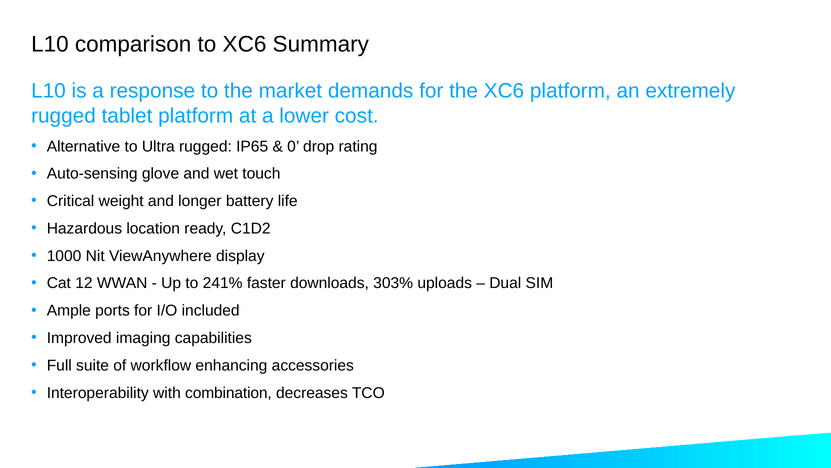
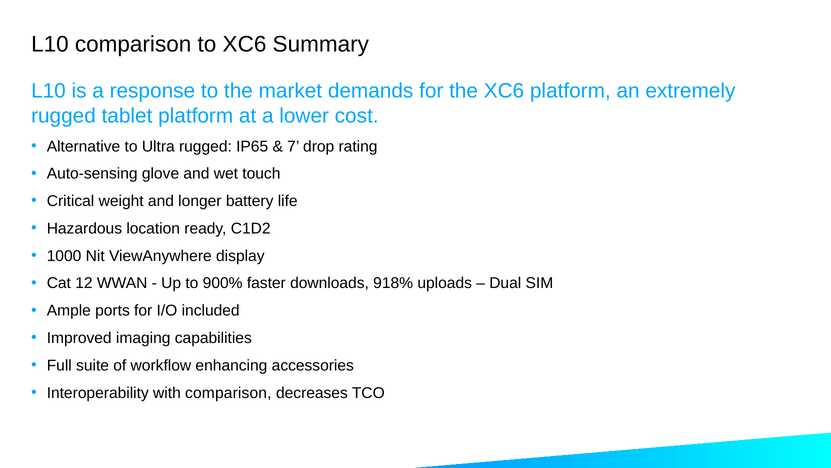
0: 0 -> 7 (293, 146)
241%: 241% -> 900% (223, 283)
303%: 303% -> 918% (393, 283)
with combination: combination -> comparison (228, 393)
